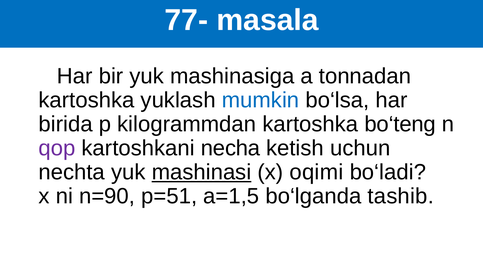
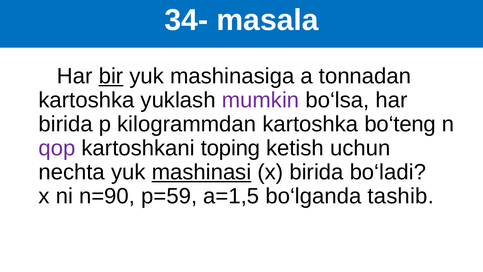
77-: 77- -> 34- (186, 20)
bir underline: none -> present (111, 76)
mumkin colour: blue -> purple (261, 100)
necha: necha -> toping (231, 148)
x oqimi: oqimi -> birida (316, 172)
p=51: p=51 -> p=59 (169, 196)
